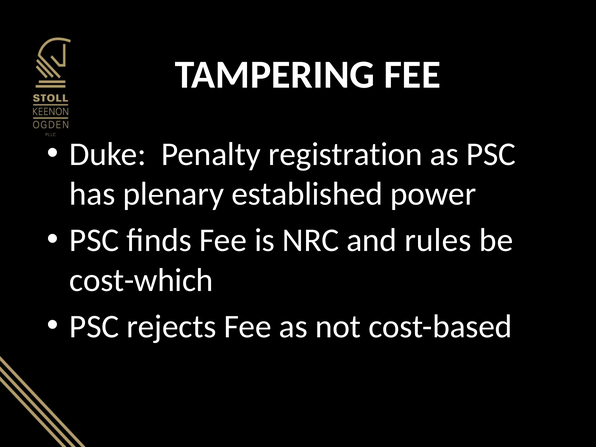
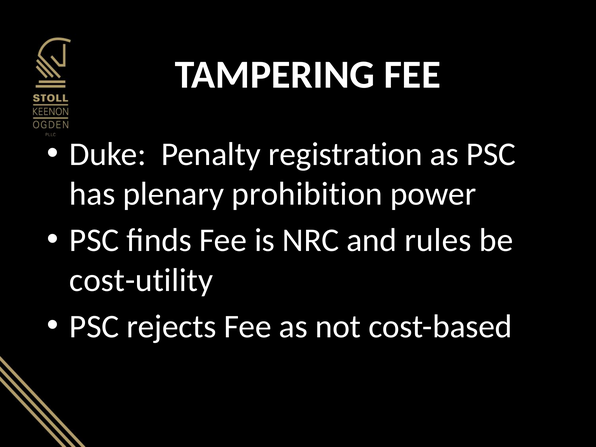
established: established -> prohibition (307, 194)
cost-which: cost-which -> cost-utility (141, 280)
